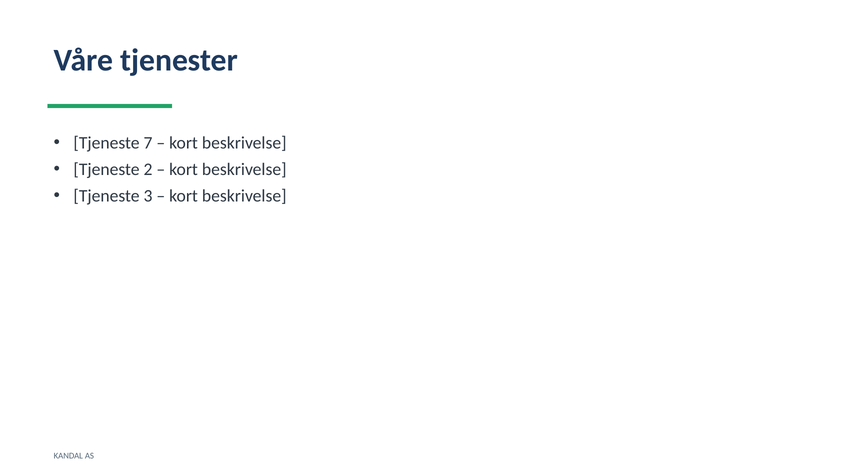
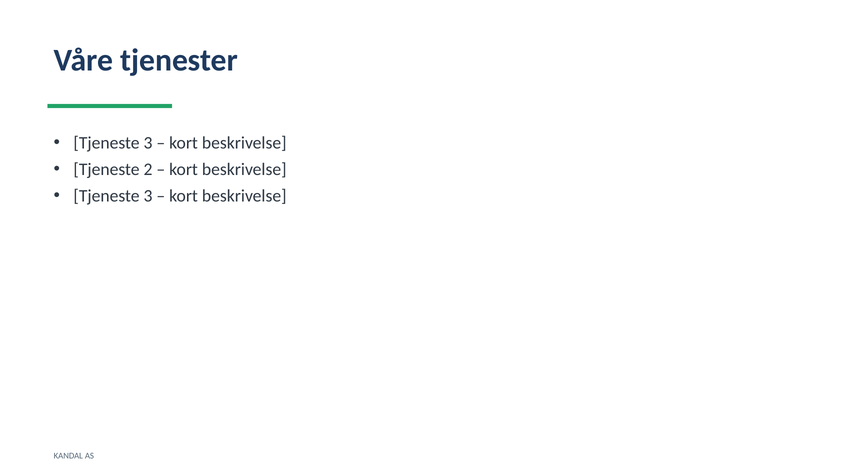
7: 7 -> 3 (148, 143)
